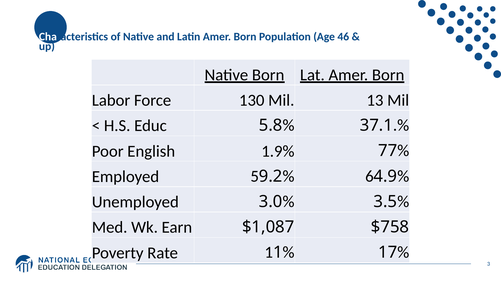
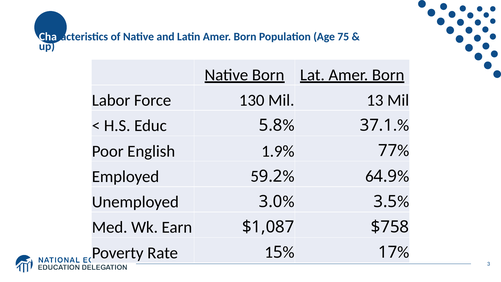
46: 46 -> 75 (343, 37)
1: 1 -> 5 (278, 252)
